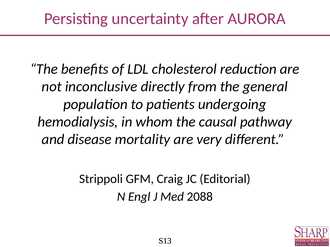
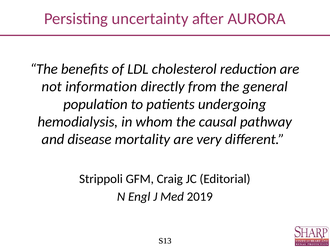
inconclusive: inconclusive -> information (101, 87)
2088: 2088 -> 2019 (200, 197)
